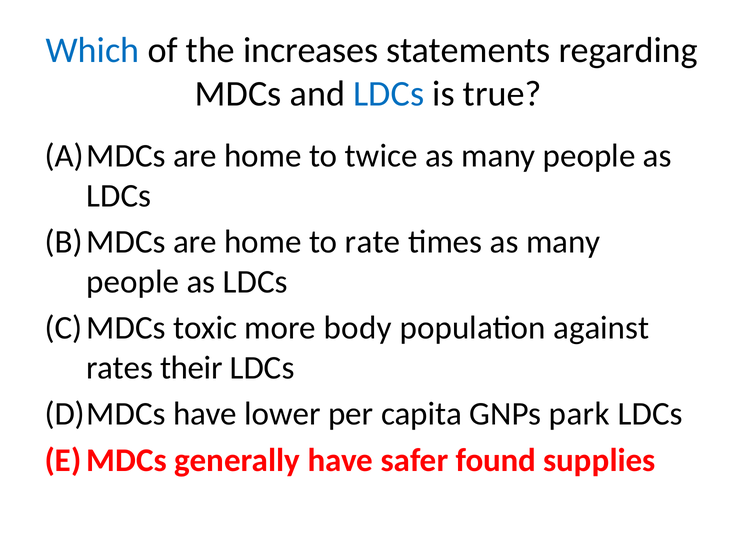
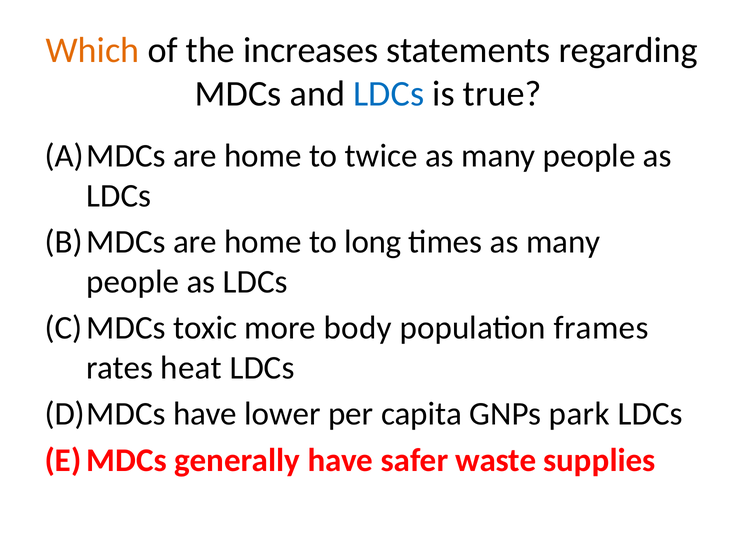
Which colour: blue -> orange (92, 50)
rate: rate -> long (373, 242)
against: against -> frames (601, 328)
their: their -> heat (191, 368)
found: found -> waste (496, 460)
